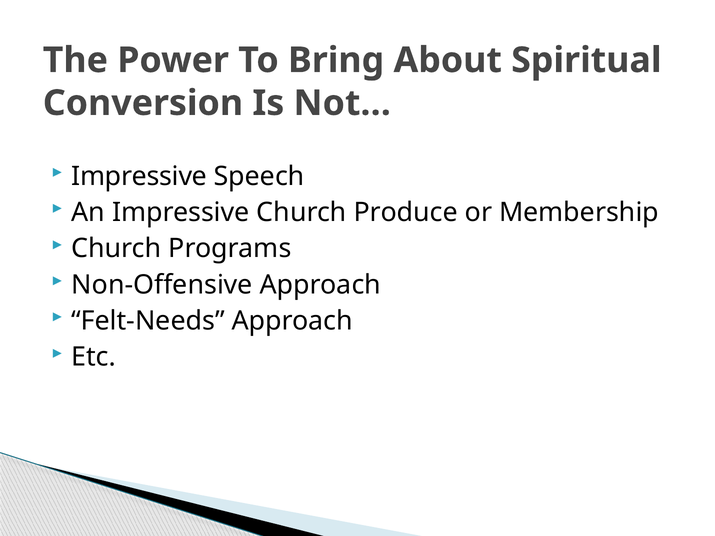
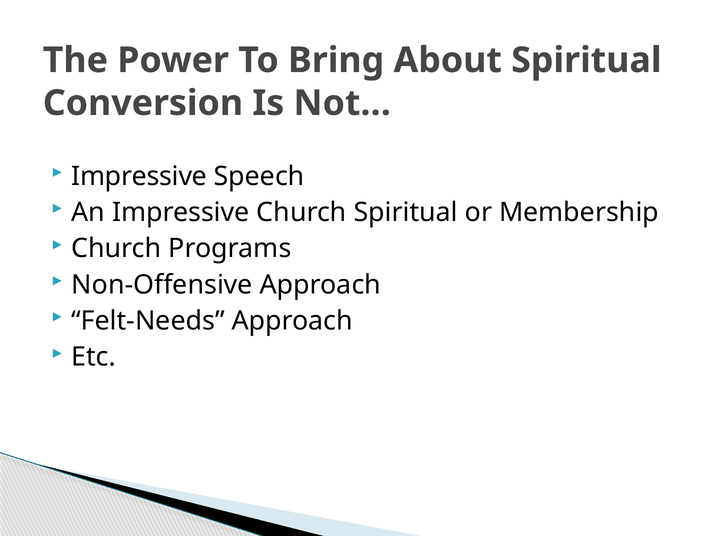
Church Produce: Produce -> Spiritual (406, 213)
